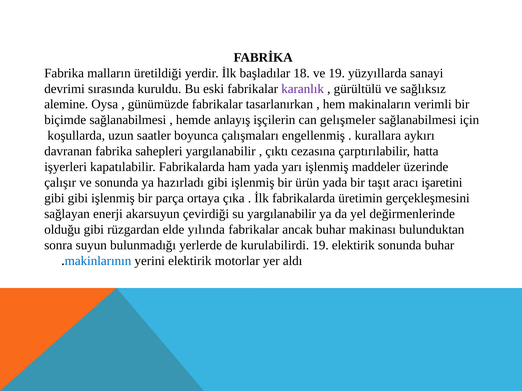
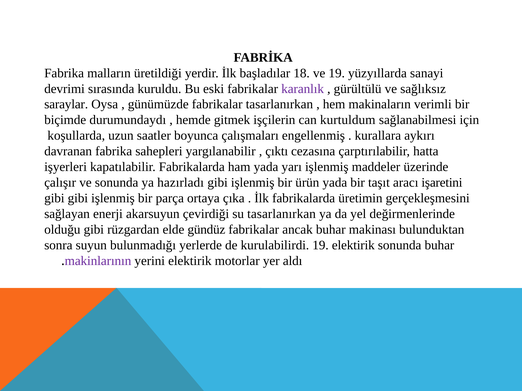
alemine: alemine -> saraylar (66, 104)
biçimde sağlanabilmesi: sağlanabilmesi -> durumundaydı (128, 120)
anlayış: anlayış -> gitmek (232, 120)
gelışmeler: gelışmeler -> kurtuldum (348, 120)
su yargılanabilir: yargılanabilir -> tasarlanırkan (282, 214)
yılında: yılında -> gündüz (206, 230)
makinlarının colour: blue -> purple (98, 261)
